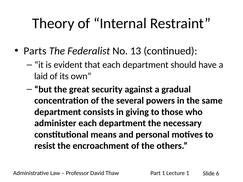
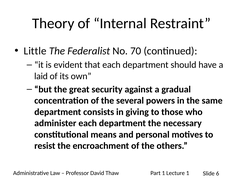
Parts: Parts -> Little (35, 51)
13: 13 -> 70 (136, 51)
